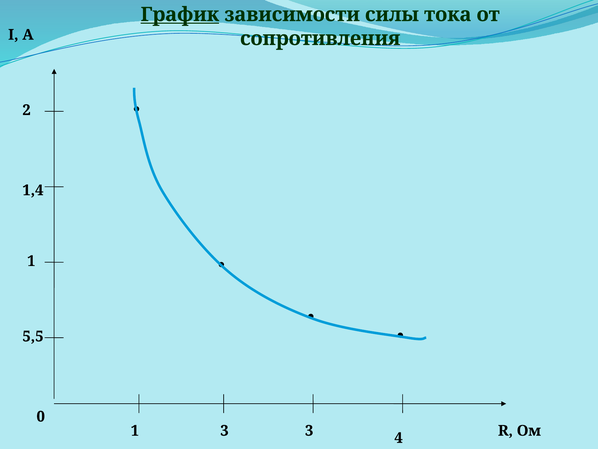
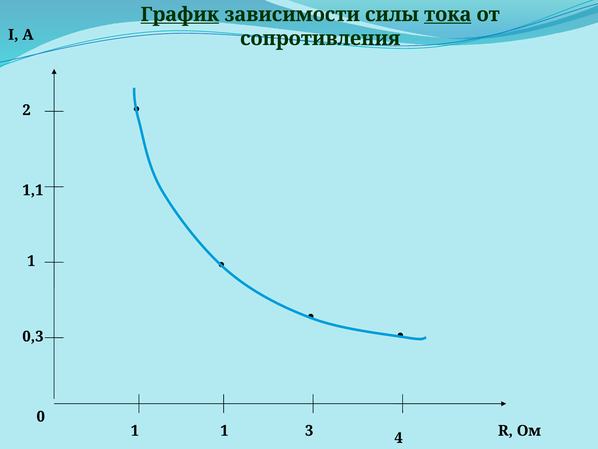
тока underline: none -> present (448, 15)
1,4: 1,4 -> 1,1 (33, 190)
5,5: 5,5 -> 0,3 (33, 336)
1 3: 3 -> 1 (224, 430)
